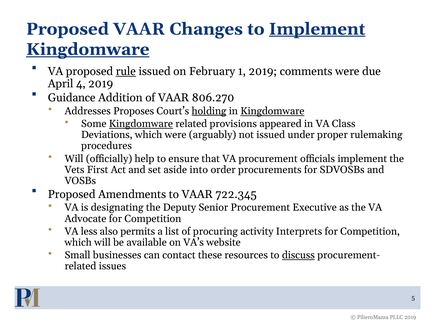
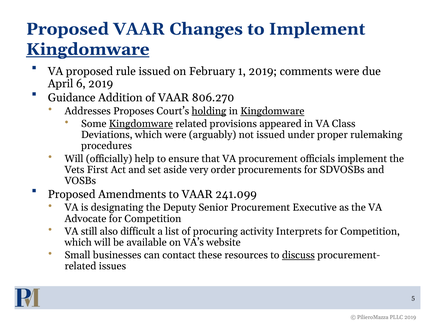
Implement underline: present -> none (317, 29)
rule underline: present -> none (126, 71)
4: 4 -> 6 (81, 84)
into: into -> very (199, 170)
722.345: 722.345 -> 241.099 (236, 194)
less: less -> still (89, 232)
permits: permits -> difficult (138, 232)
